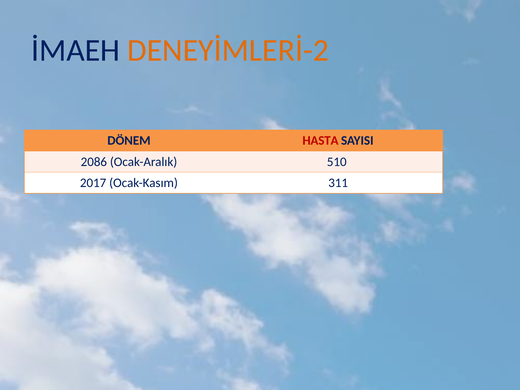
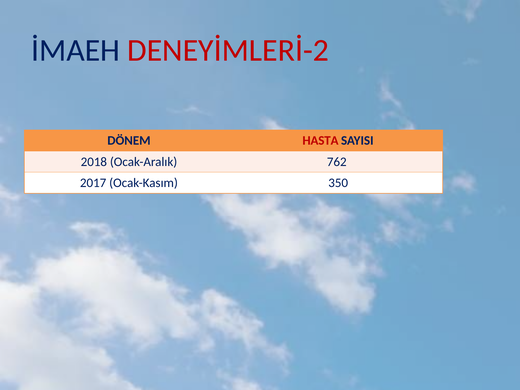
DENEYİMLERİ-2 colour: orange -> red (228, 50)
2086: 2086 -> 2018 (94, 162)
510: 510 -> 762 (337, 162)
311: 311 -> 350 (338, 183)
